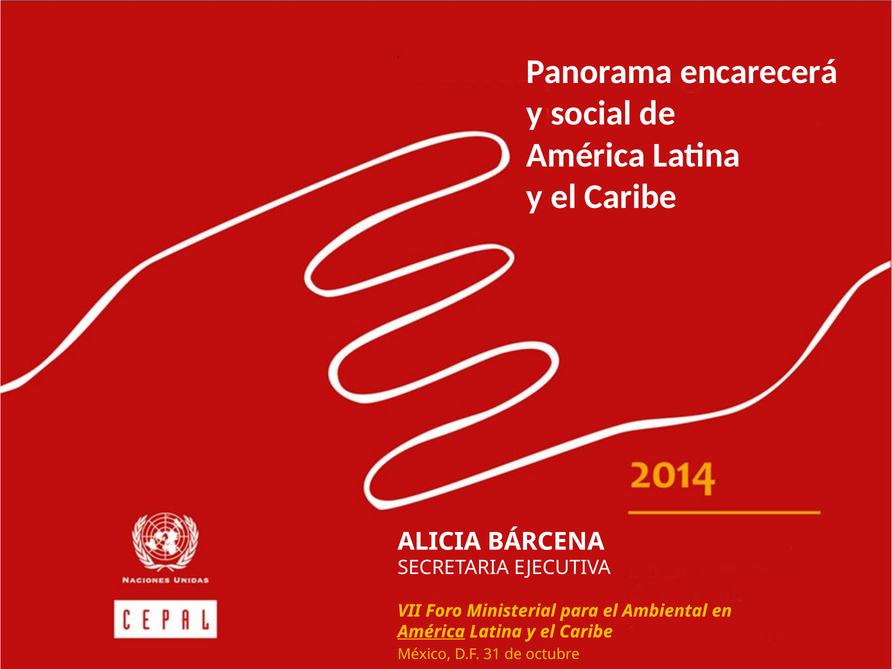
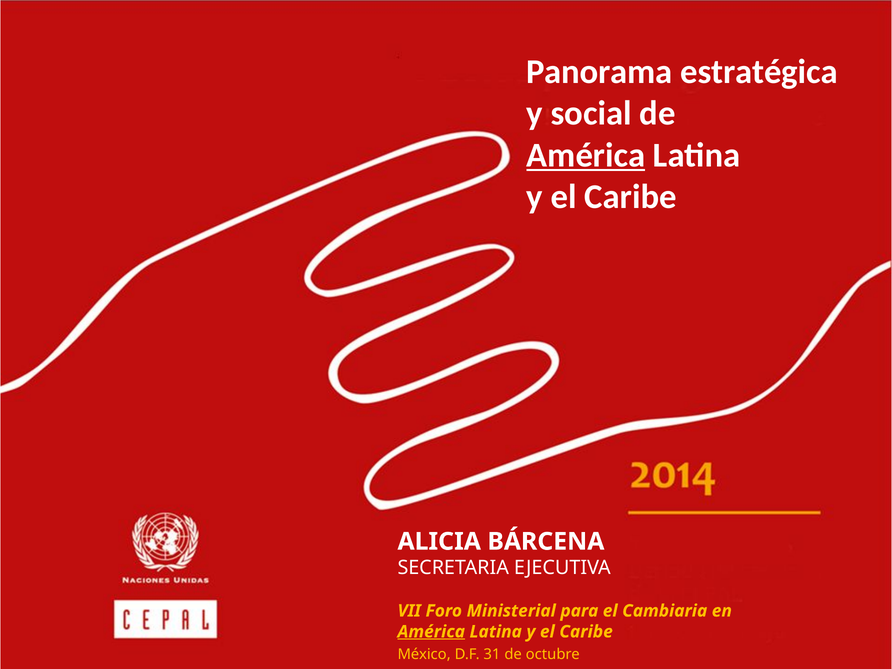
encarecerá: encarecerá -> estratégica (759, 72)
América underline: none -> present (586, 155)
Ambiental: Ambiental -> Cambiaria (665, 611)
